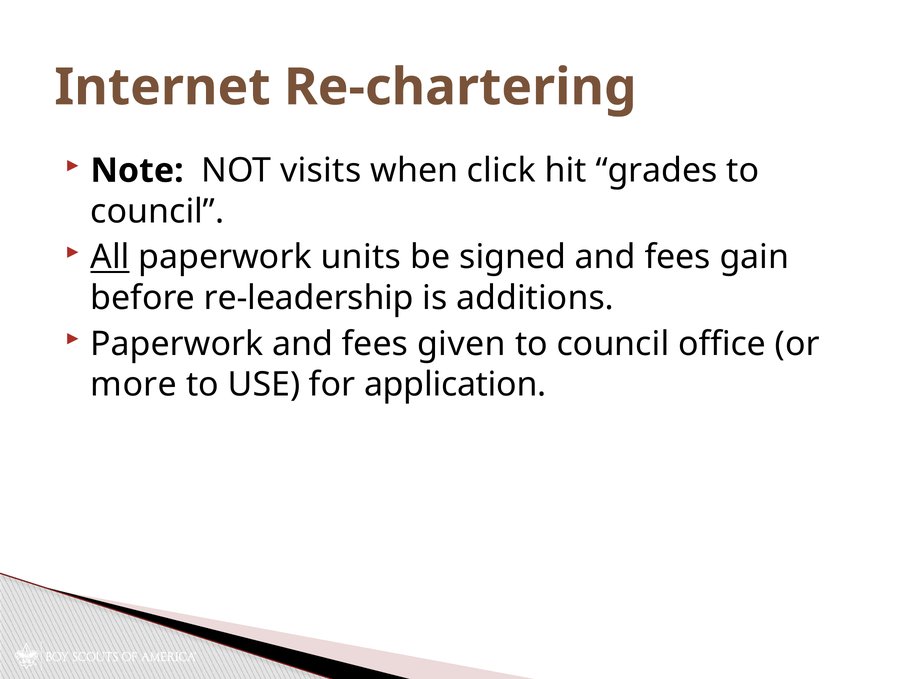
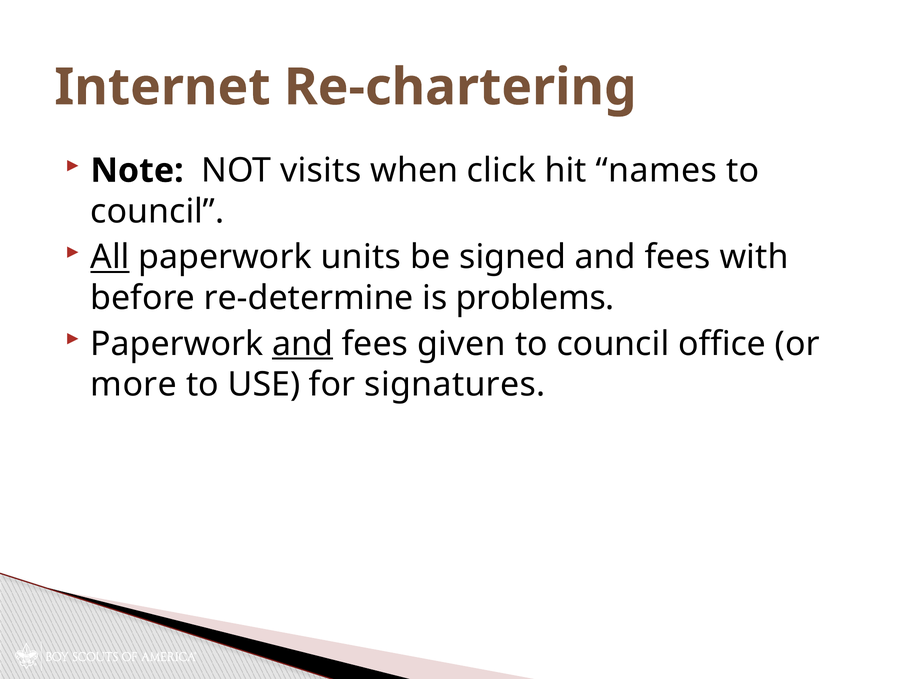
grades: grades -> names (656, 171)
gain: gain -> with (754, 257)
re-leadership: re-leadership -> re-determine (309, 298)
additions: additions -> problems (535, 298)
and underline: none -> present (303, 344)
application: application -> signatures (455, 384)
